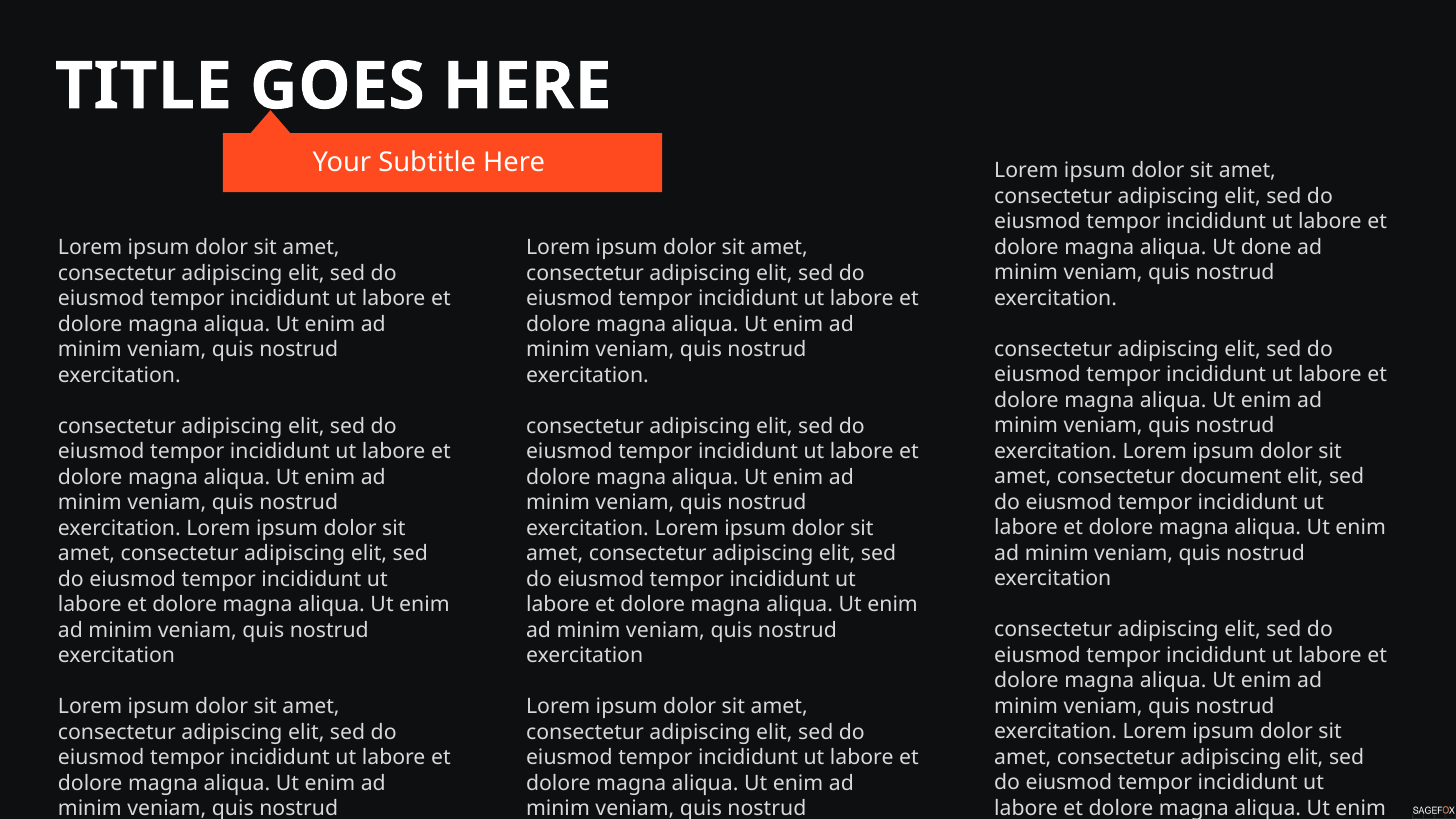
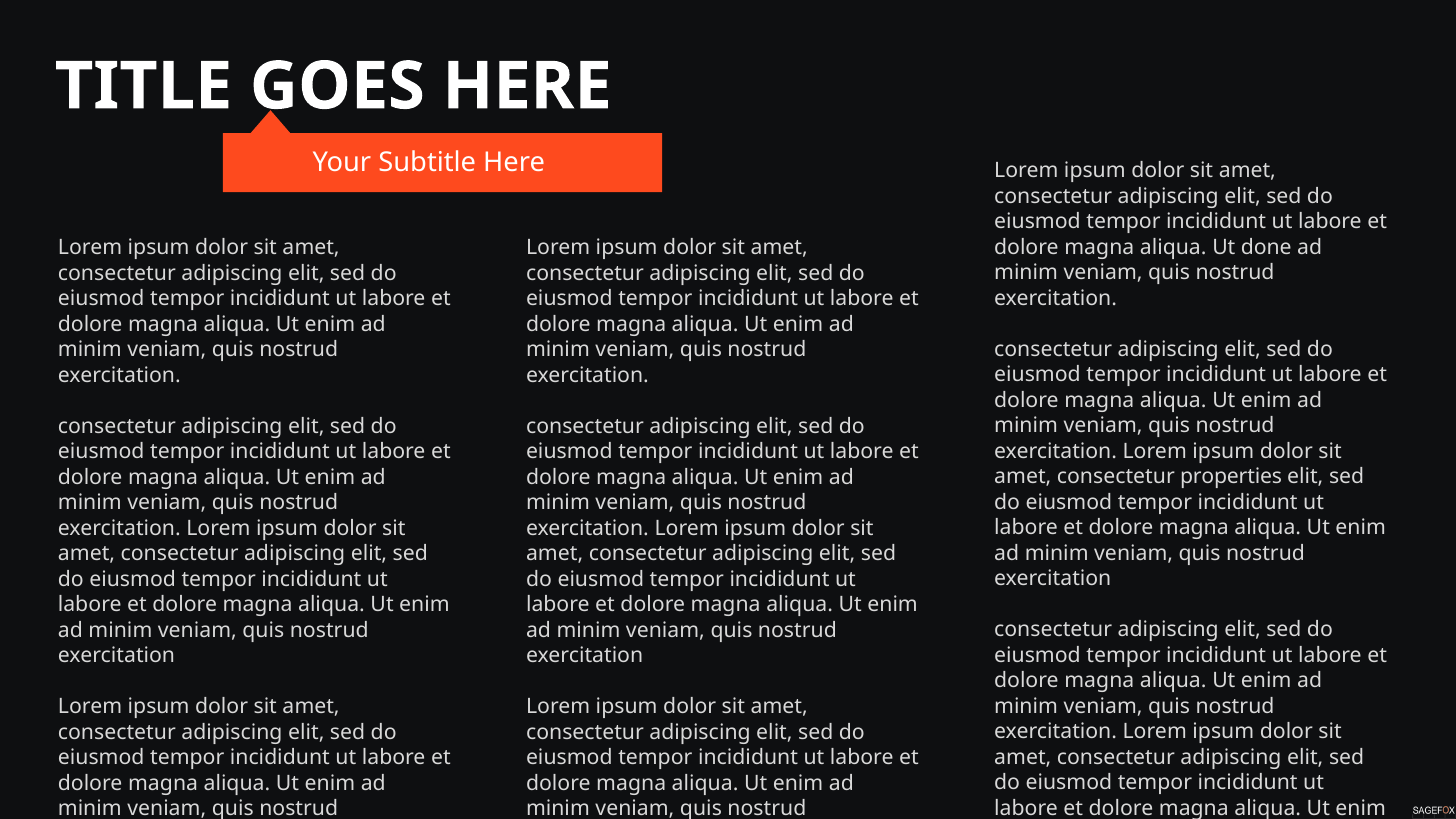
document: document -> properties (1231, 477)
